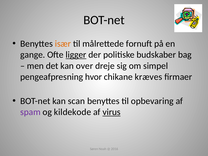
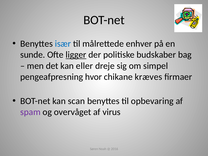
især colour: orange -> blue (63, 44)
fornuft: fornuft -> enhver (139, 44)
gange: gange -> sunde (33, 55)
over: over -> eller (84, 66)
kildekode: kildekode -> overvåget (73, 112)
virus underline: present -> none (112, 112)
